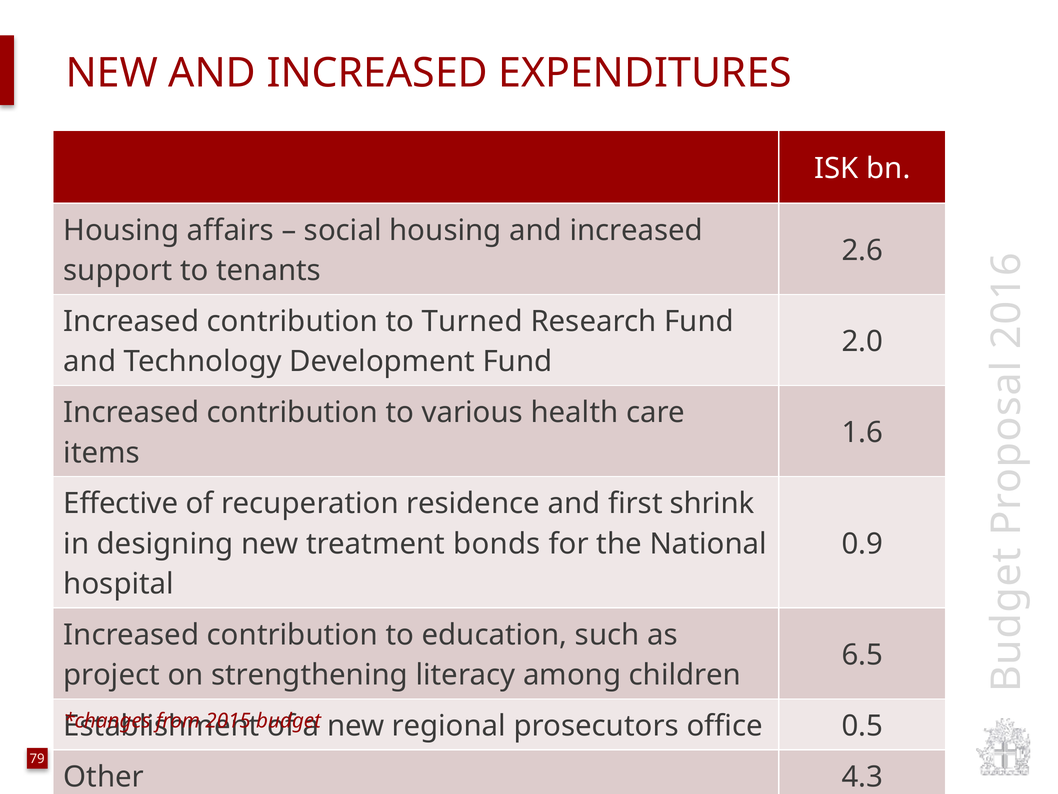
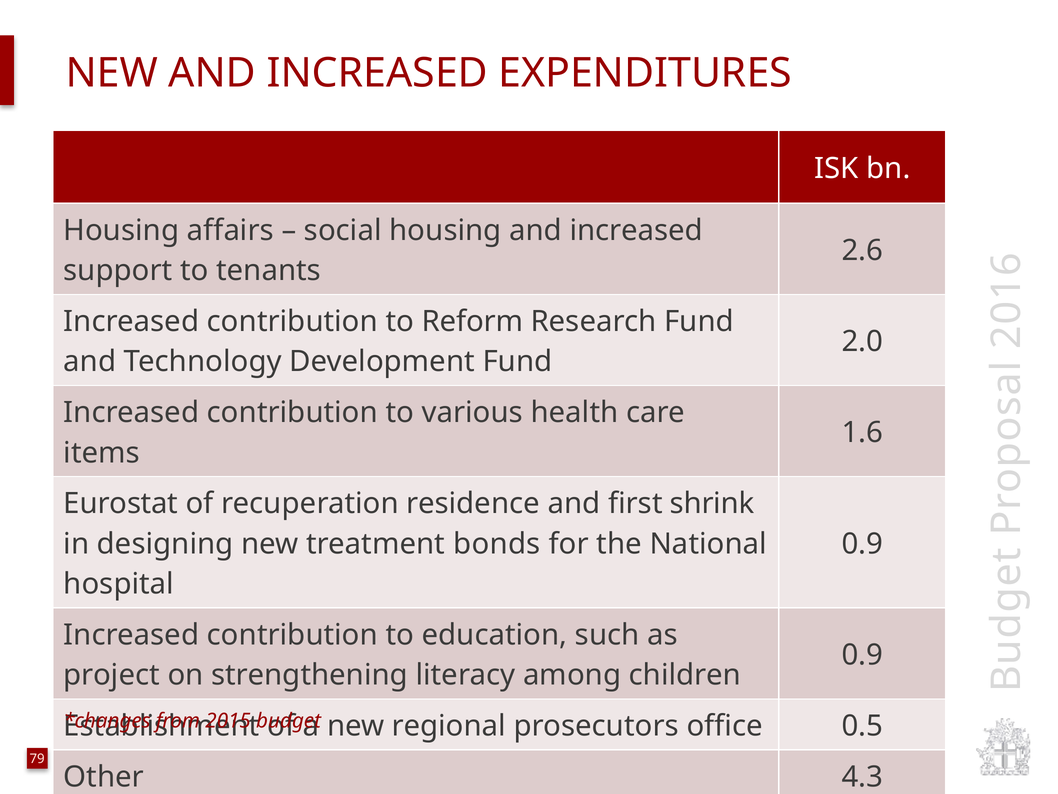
Turned: Turned -> Reform (472, 321)
Effective: Effective -> Eurostat (121, 503)
6.5: 6.5 -> 0.9 (862, 655)
